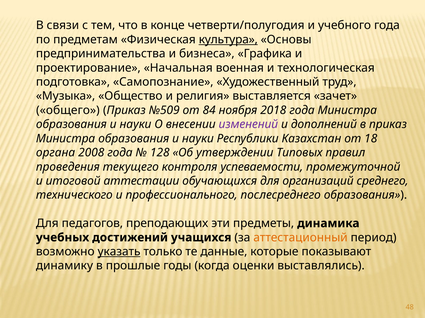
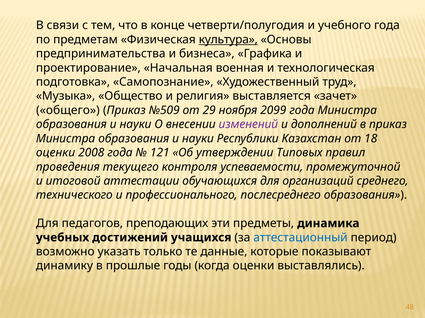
84: 84 -> 29 (209, 110)
2018: 2018 -> 2099 (273, 110)
органа: органа -> оценки (56, 153)
128: 128 -> 121 (160, 153)
аттестационный colour: orange -> blue (300, 238)
указать underline: present -> none (119, 252)
